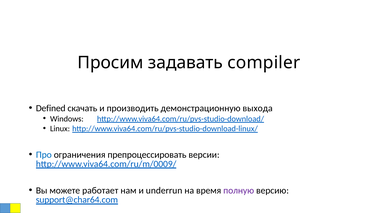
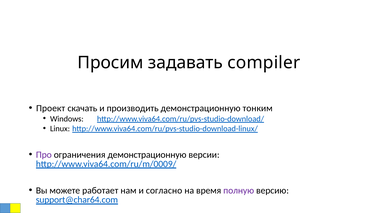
Defined: Defined -> Проект (51, 108)
выхода: выхода -> тонким (258, 108)
Про colour: blue -> purple (44, 154)
ограничения препроцессировать: препроцессировать -> демонстрационную (147, 154)
underrun: underrun -> согласно (164, 190)
